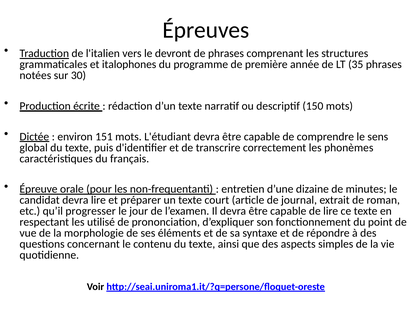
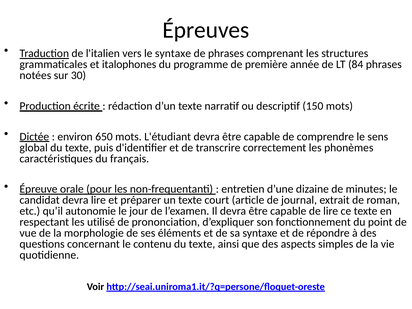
le devront: devront -> syntaxe (173, 53)
35: 35 -> 84 (356, 64)
151: 151 -> 650 (104, 137)
progresser: progresser -> autonomie (91, 211)
